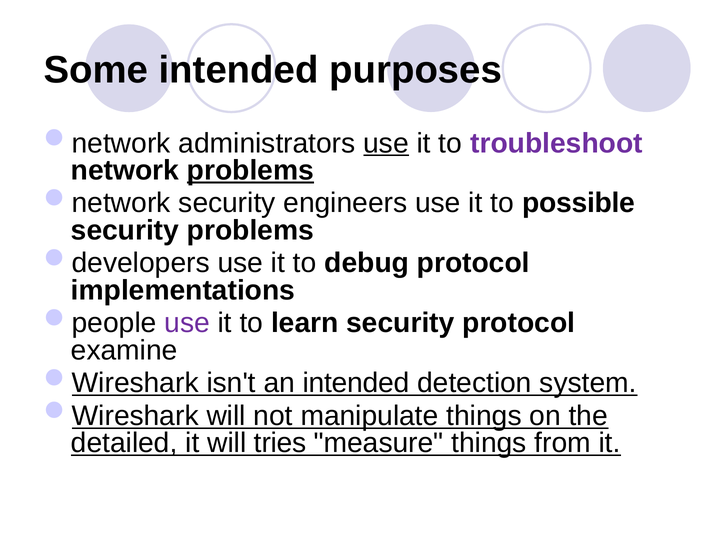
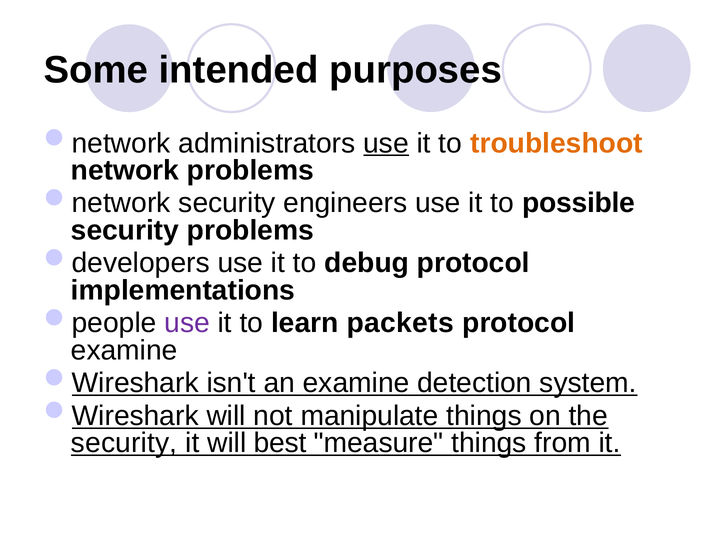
troubleshoot colour: purple -> orange (556, 143)
problems underline: present -> none (250, 170)
learn security: security -> packets (400, 323)
an intended: intended -> examine (356, 383)
detailed: detailed -> security (124, 443)
tries: tries -> best (280, 443)
